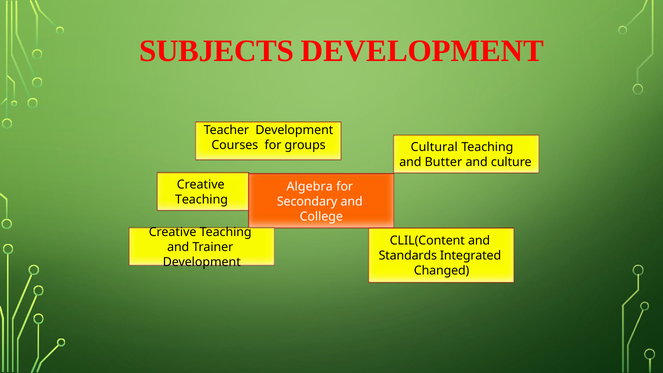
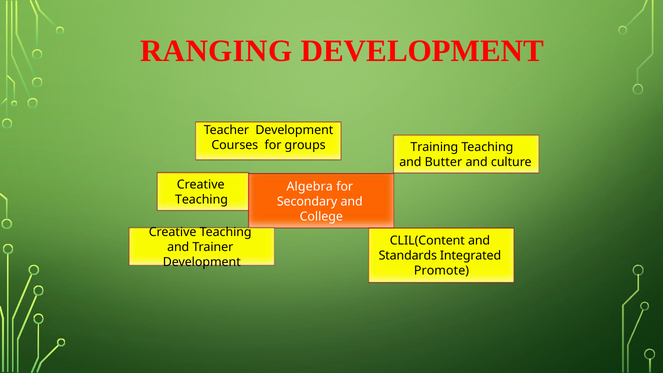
SUBJECTS: SUBJECTS -> RANGING (216, 51)
Cultural: Cultural -> Training (434, 147)
Changed: Changed -> Promote (442, 271)
